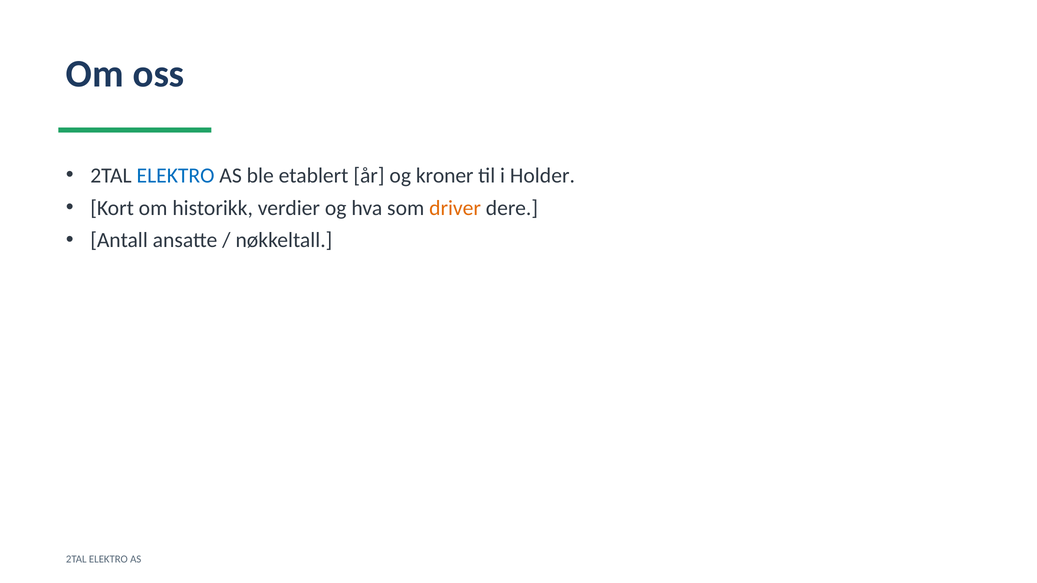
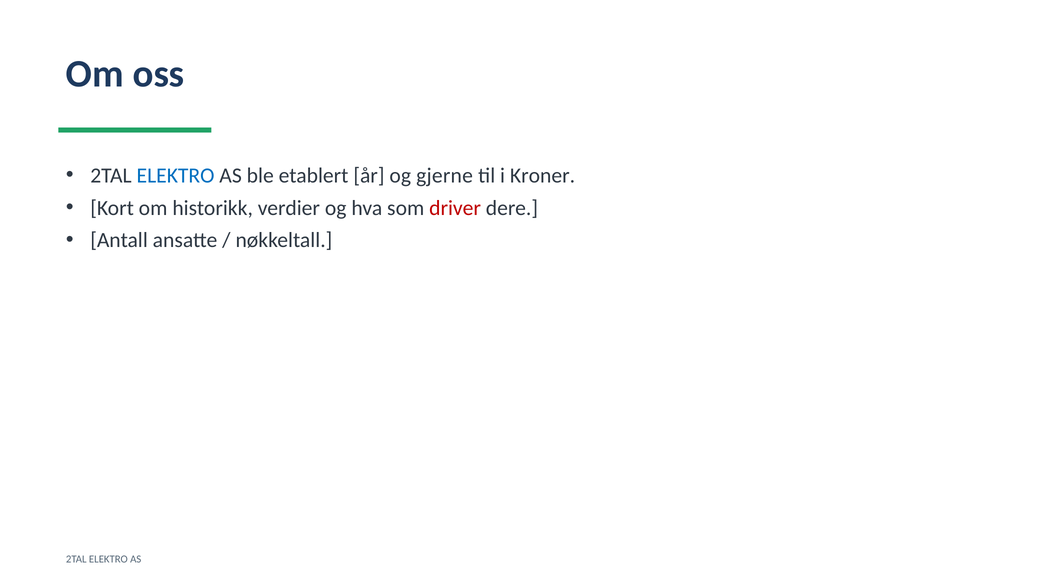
kroner: kroner -> gjerne (445, 176)
Holder: Holder -> Kroner (543, 176)
driver colour: orange -> red (455, 208)
